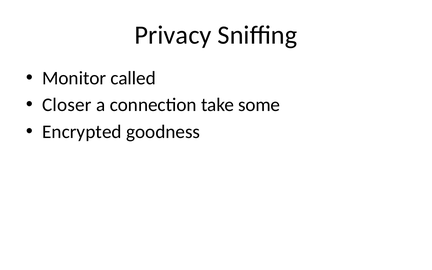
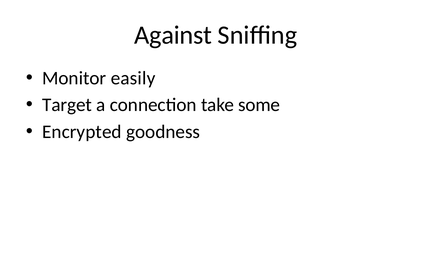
Privacy: Privacy -> Against (173, 35)
called: called -> easily (133, 78)
Closer: Closer -> Target (67, 105)
